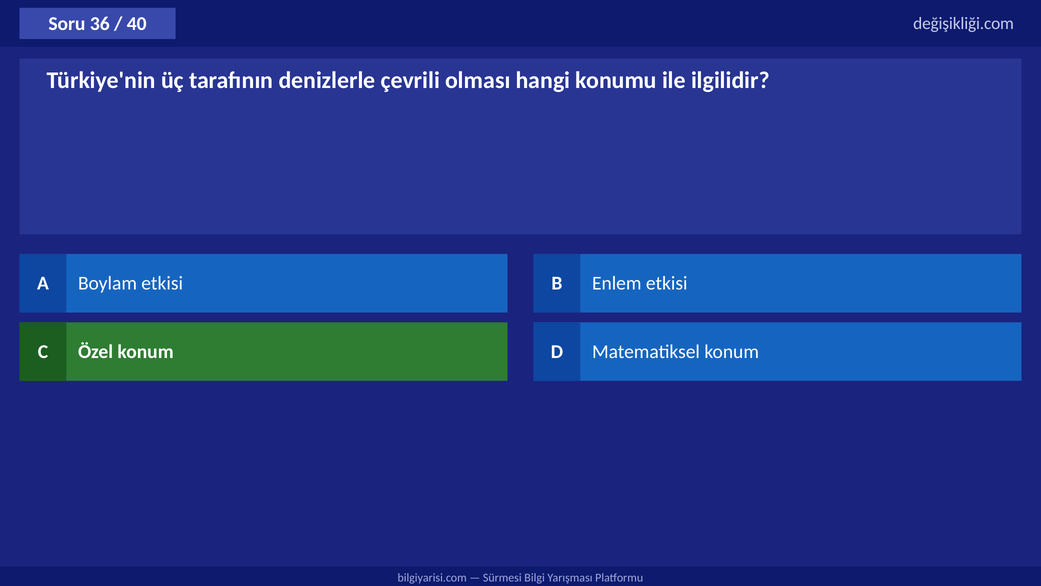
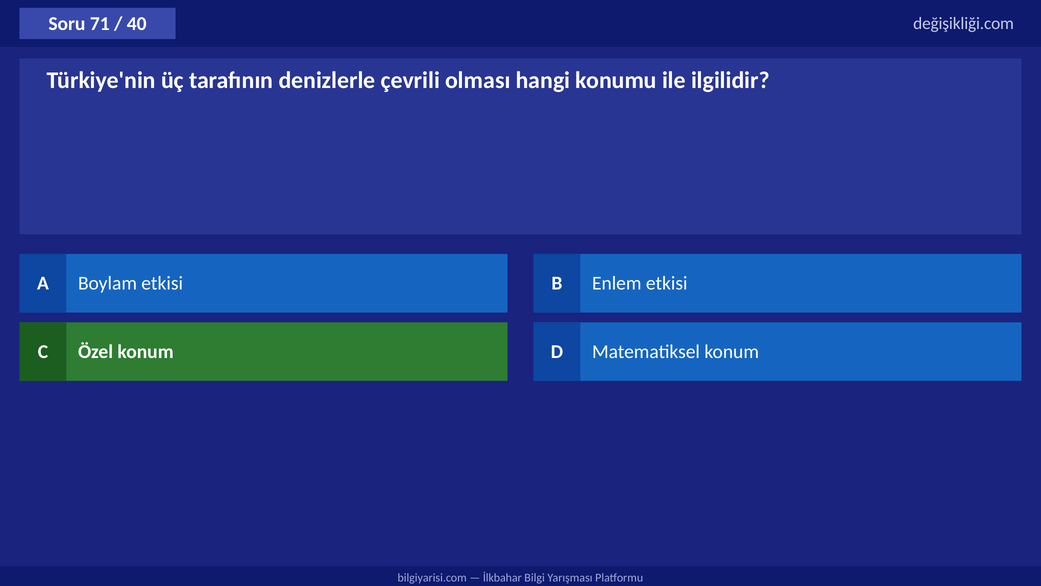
36: 36 -> 71 (100, 24)
Sürmesi: Sürmesi -> İlkbahar (502, 577)
